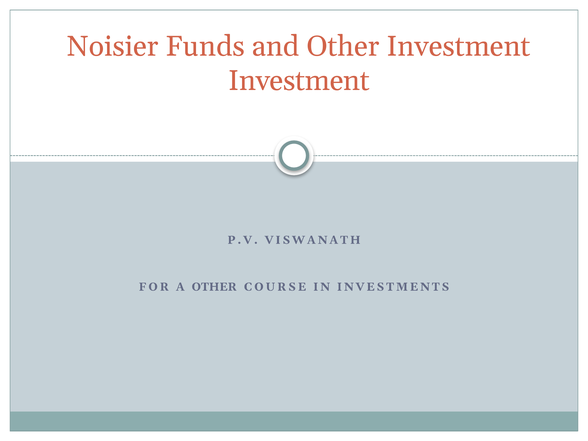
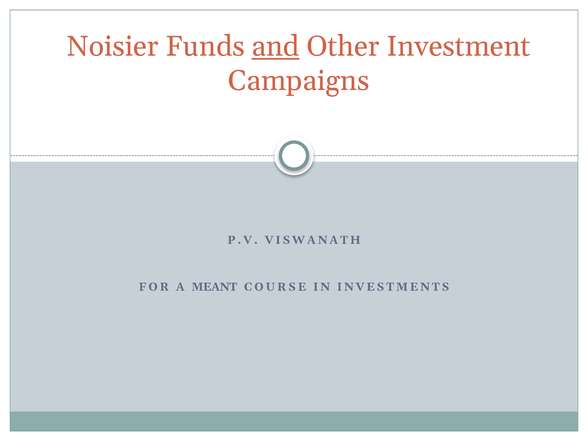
and underline: none -> present (276, 46)
Investment: Investment -> Campaigns (299, 81)
A OTHER: OTHER -> MEANT (214, 287)
